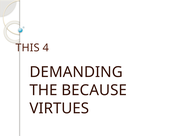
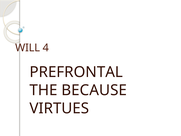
THIS: THIS -> WILL (28, 48)
DEMANDING: DEMANDING -> PREFRONTAL (76, 72)
